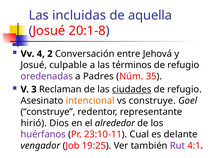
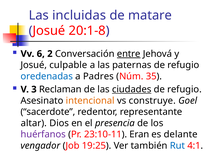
aquella: aquella -> matare (150, 15)
4: 4 -> 6 (41, 54)
entre underline: none -> present (129, 54)
términos: términos -> paternas (132, 65)
oredenadas colour: purple -> blue (47, 76)
construye: construye -> sacerdote (48, 112)
hirió: hirió -> altar (34, 123)
alrededor: alrededor -> presencia (115, 123)
Cual: Cual -> Eran (139, 135)
Rut colour: purple -> blue (177, 146)
